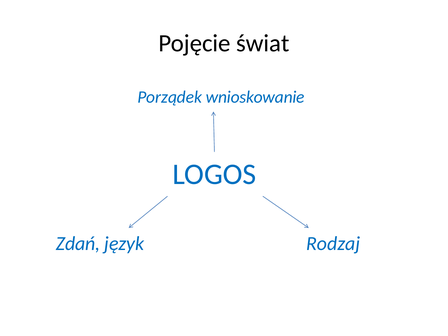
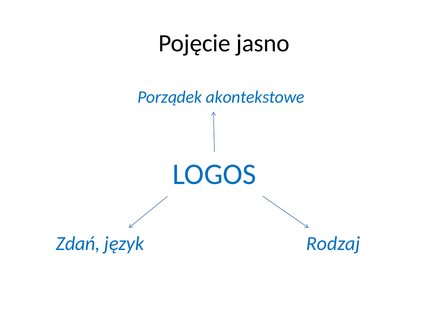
świat: świat -> jasno (263, 43)
wnioskowanie: wnioskowanie -> akontekstowe (255, 97)
